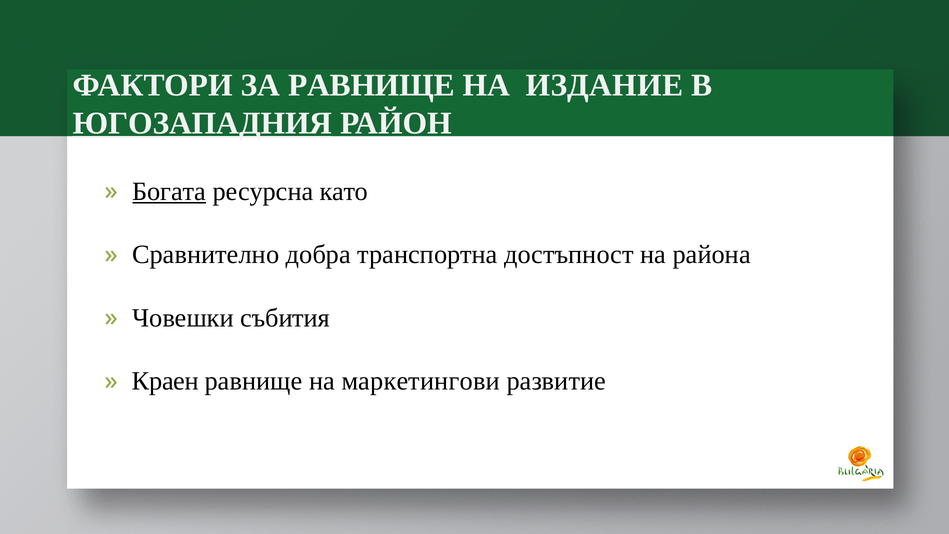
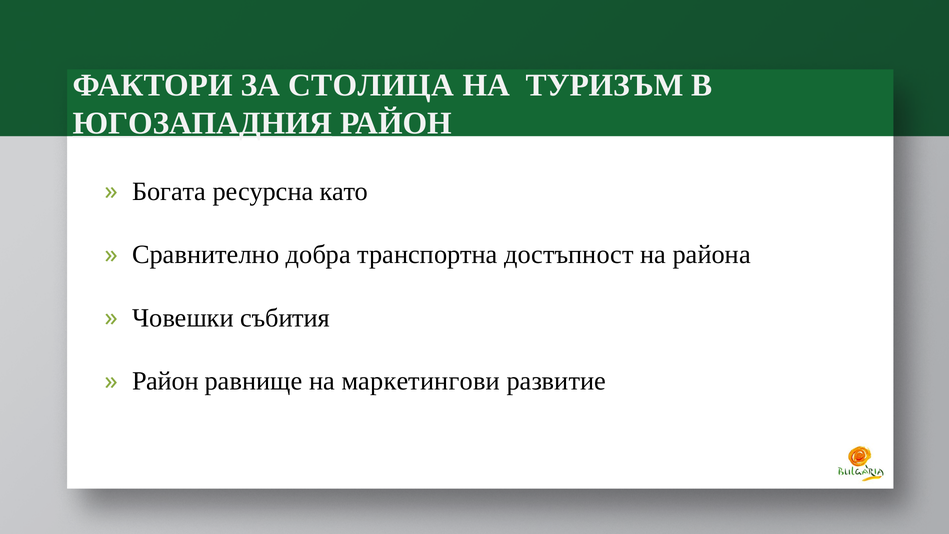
ЗА РАВНИЩЕ: РАВНИЩЕ -> СТОЛИЦА (371, 85)
ИЗДАНИЕ: ИЗДАНИЕ -> ТУРИЗЪМ (605, 85)
Богата underline: present -> none (169, 191)
Краен: Краен -> Район (165, 381)
